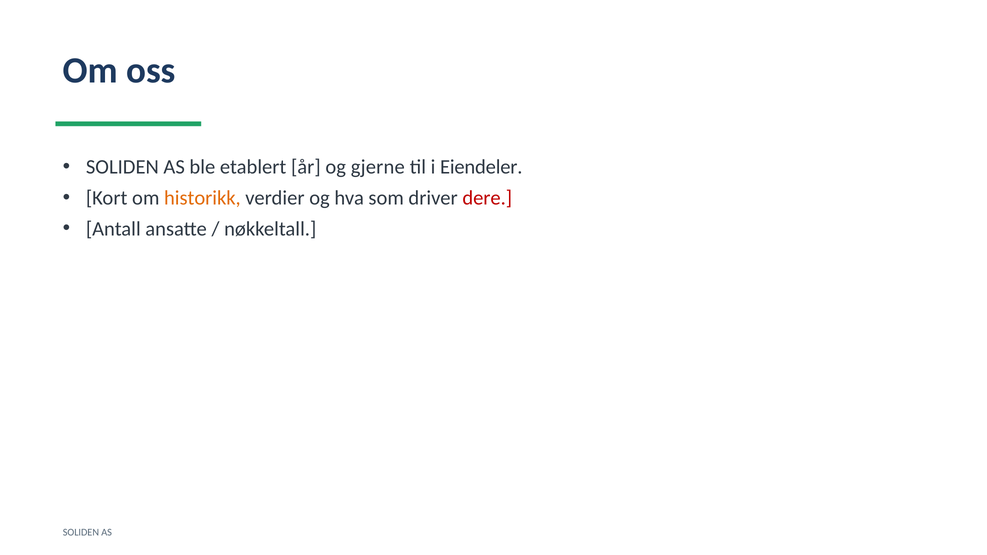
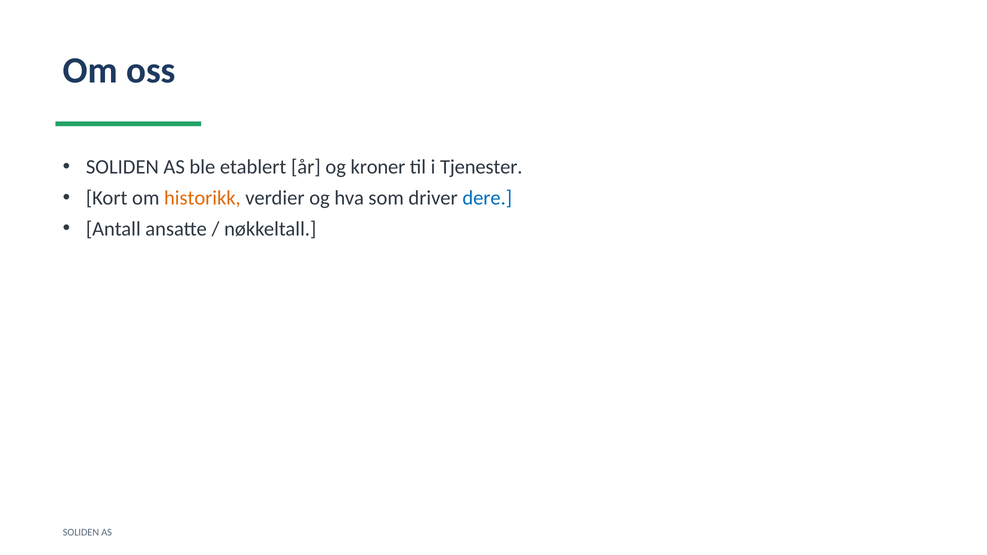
gjerne: gjerne -> kroner (378, 167)
Eiendeler: Eiendeler -> Tjenester (481, 167)
dere colour: red -> blue (487, 198)
